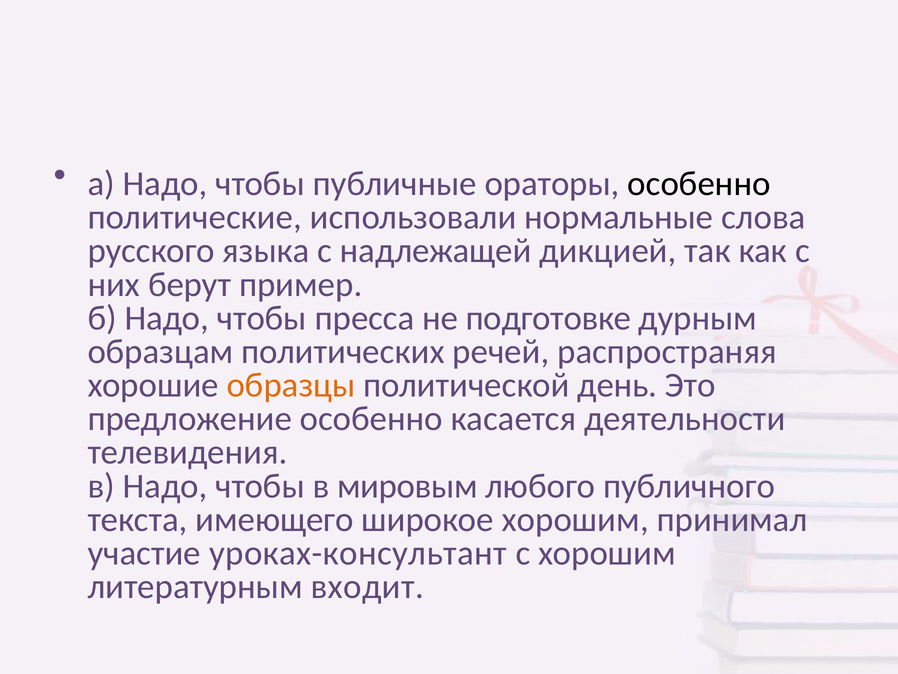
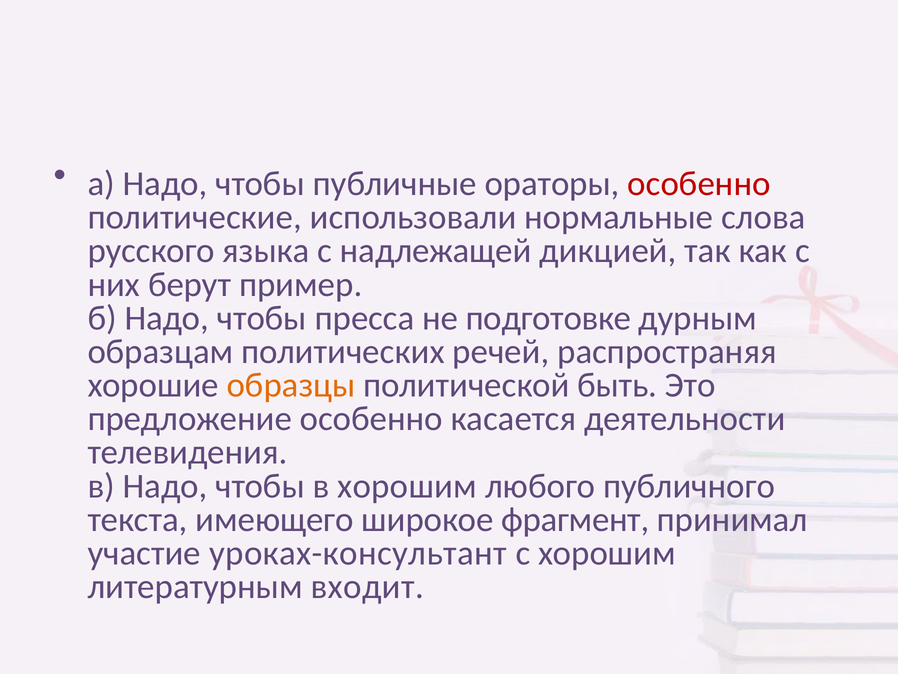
особенно colour: black -> red (699, 184)
день: день -> быть (617, 385)
в мировым: мировым -> хорошим (407, 486)
широкое хорошим: хорошим -> фрагмент (575, 519)
